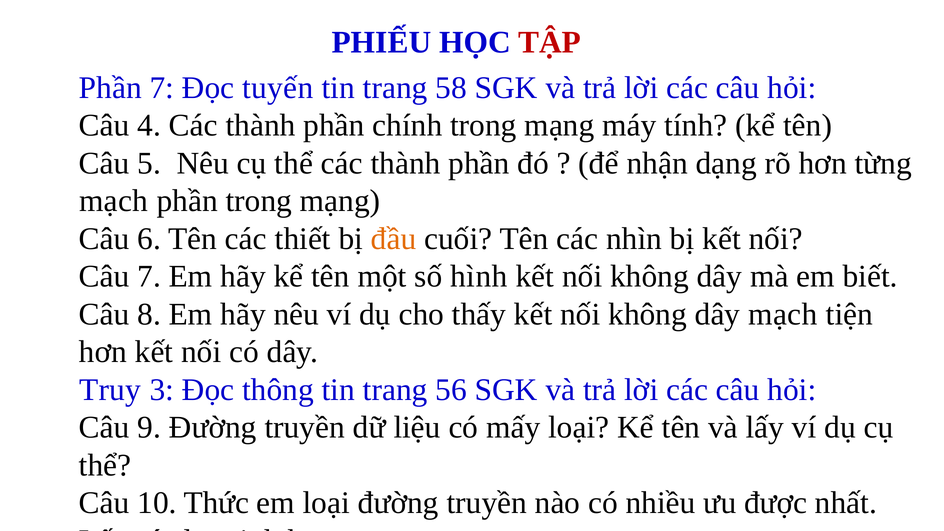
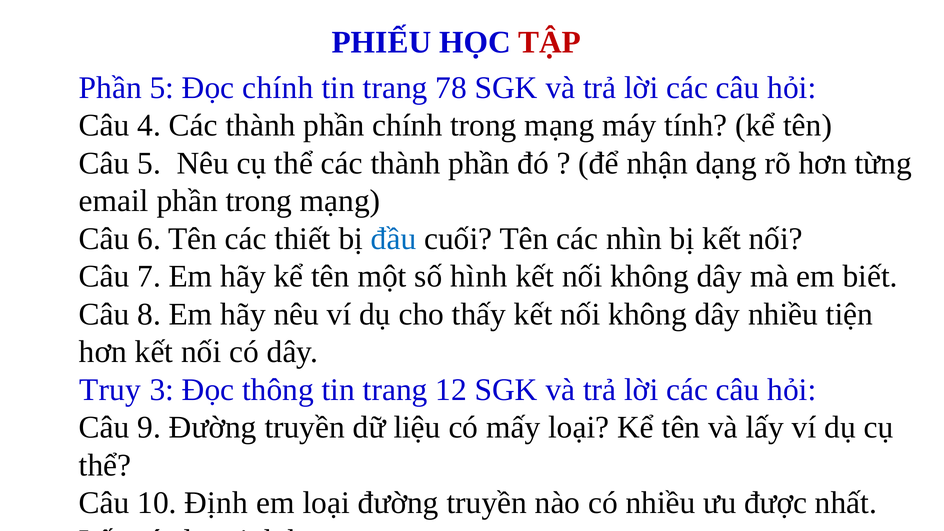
Phần 7: 7 -> 5 (162, 88)
Đọc tuyến: tuyến -> chính (278, 88)
58: 58 -> 78 (451, 88)
mạch: mạch -> email (114, 201)
đầu colour: orange -> blue (394, 239)
dây mạch: mạch -> nhiều (783, 314)
56: 56 -> 12 (451, 390)
Thức: Thức -> Định (216, 503)
